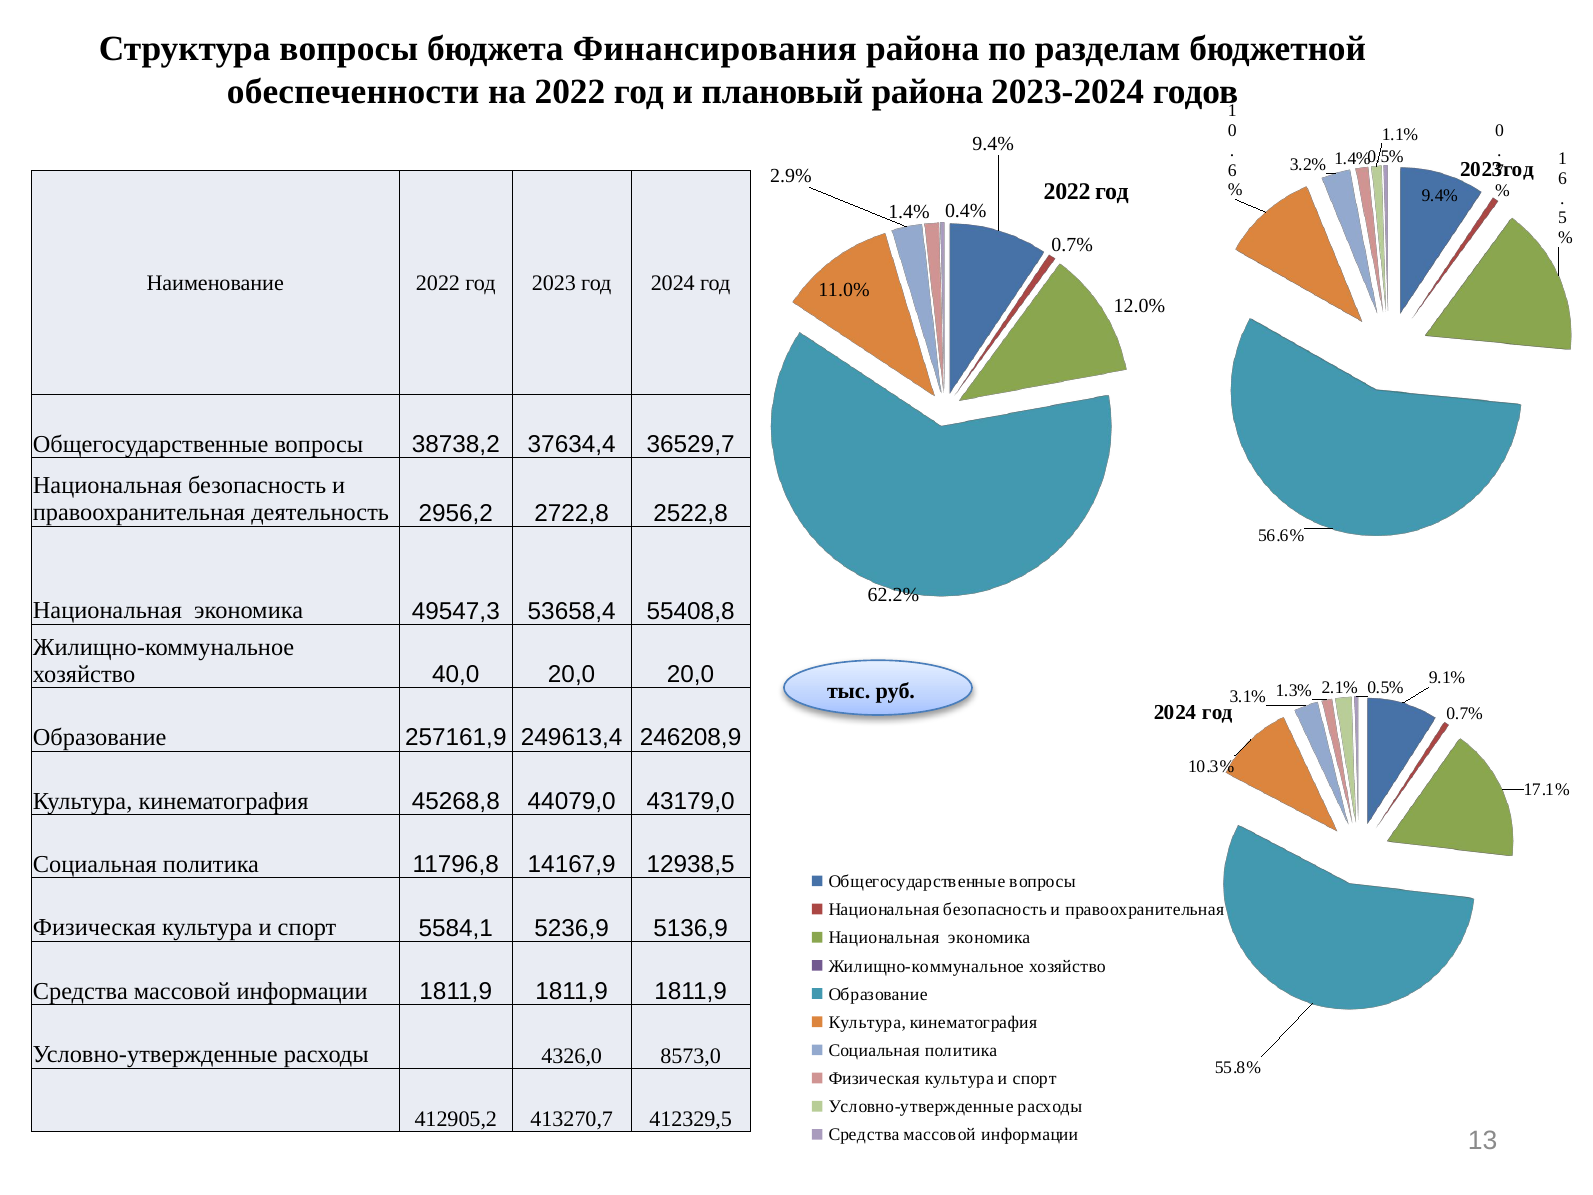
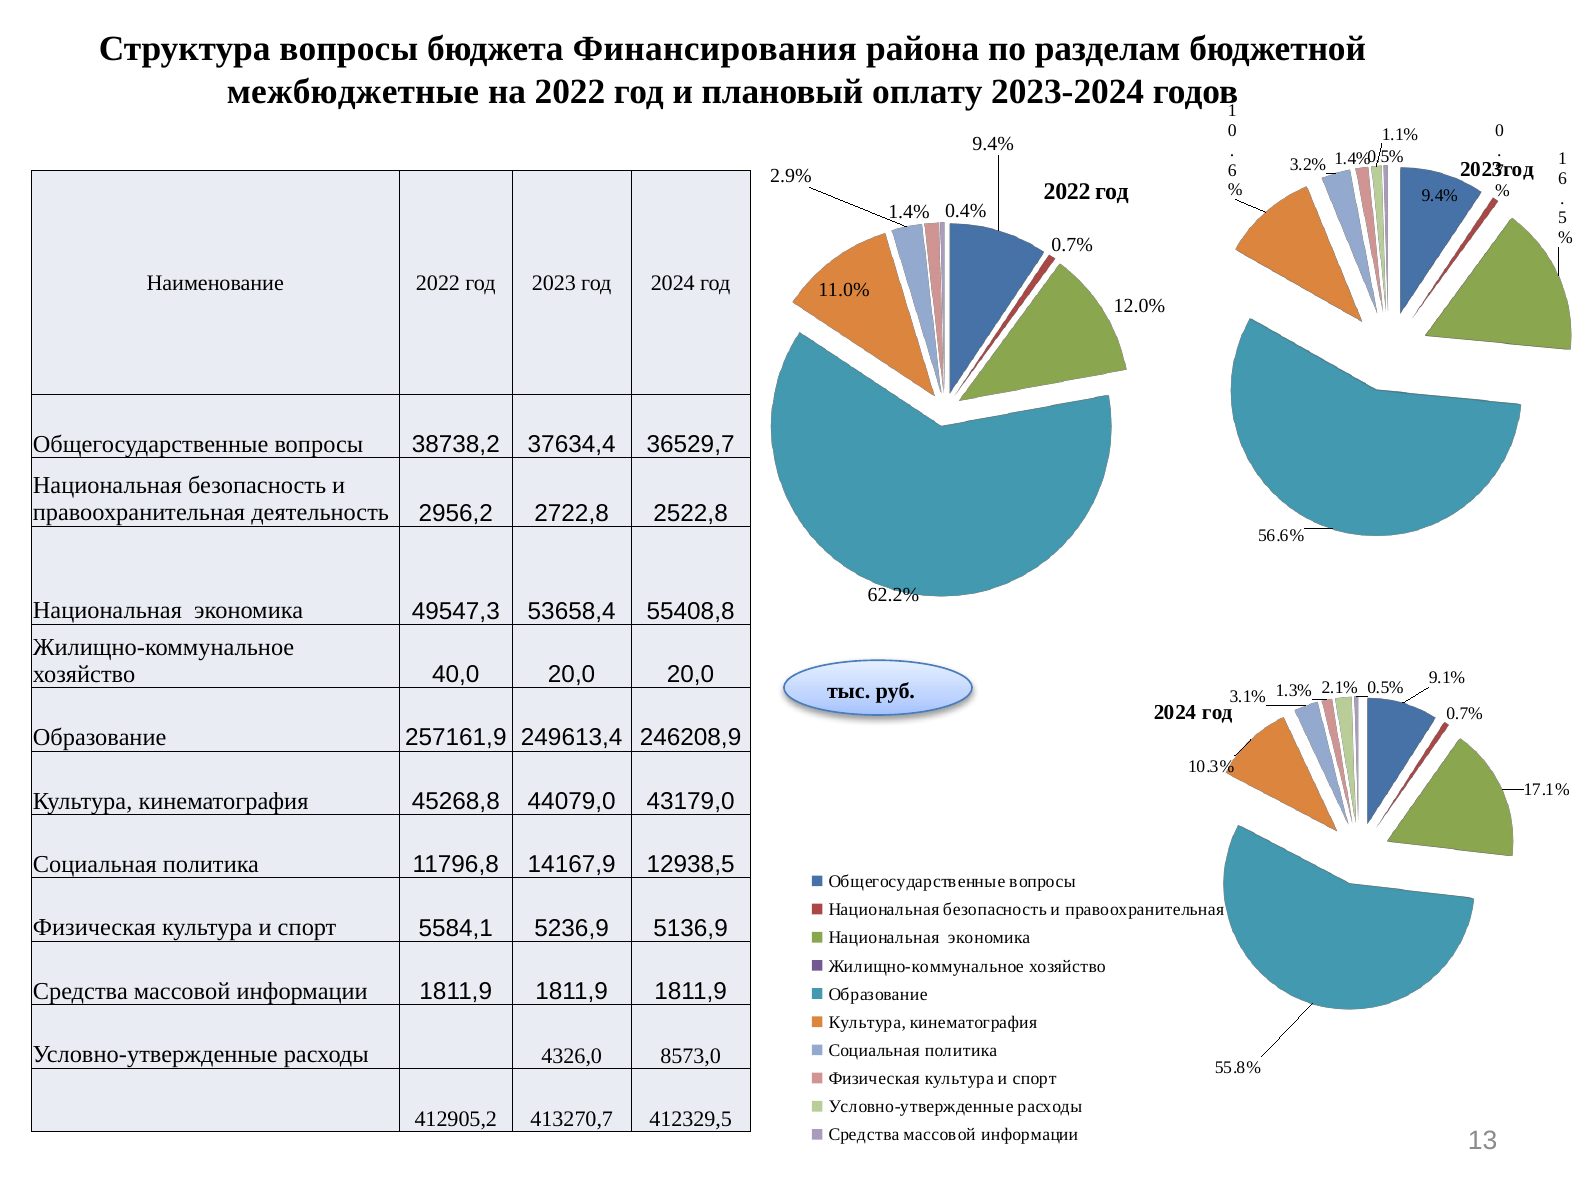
обеспеченности: обеспеченности -> межбюджетные (353, 91)
плановый района: района -> оплату (927, 91)
